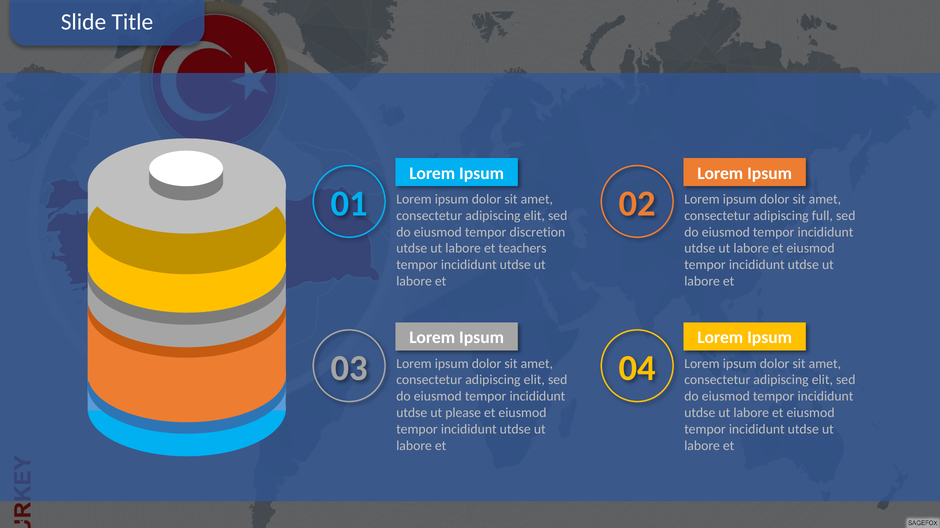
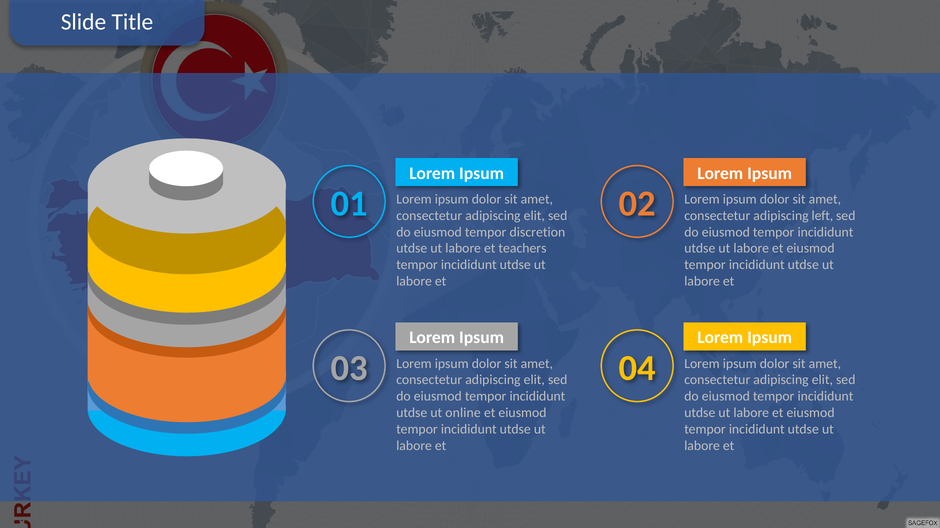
full: full -> left (822, 216)
please: please -> online (463, 413)
